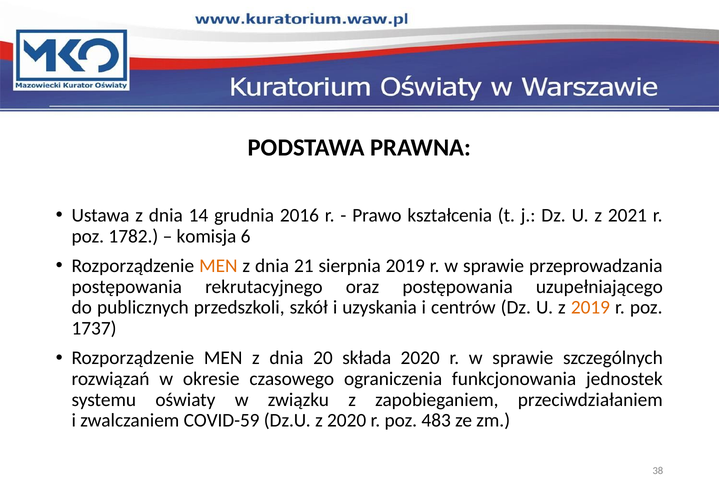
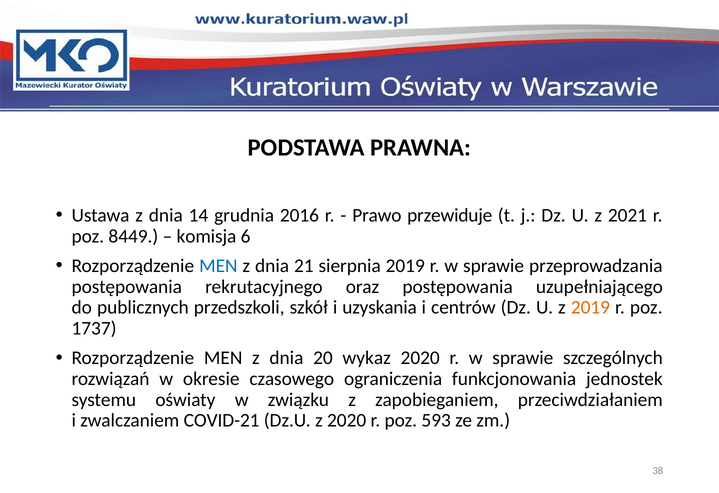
kształcenia: kształcenia -> przewiduje (450, 216)
1782: 1782 -> 8449 (133, 236)
MEN colour: orange -> blue (218, 266)
składa: składa -> wykaz (367, 358)
COVID-59: COVID-59 -> COVID-21 (222, 421)
483: 483 -> 593 (436, 421)
